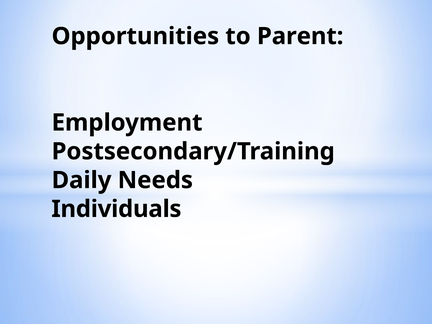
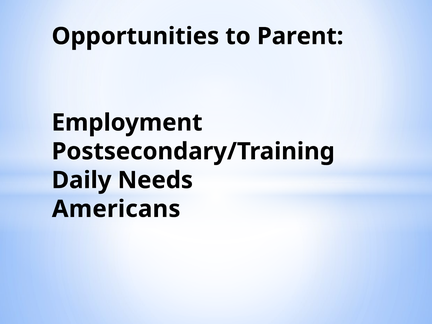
Individuals: Individuals -> Americans (116, 209)
